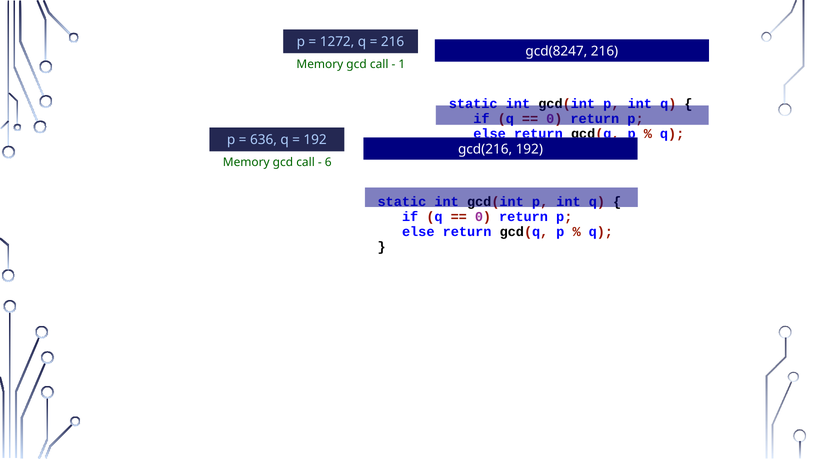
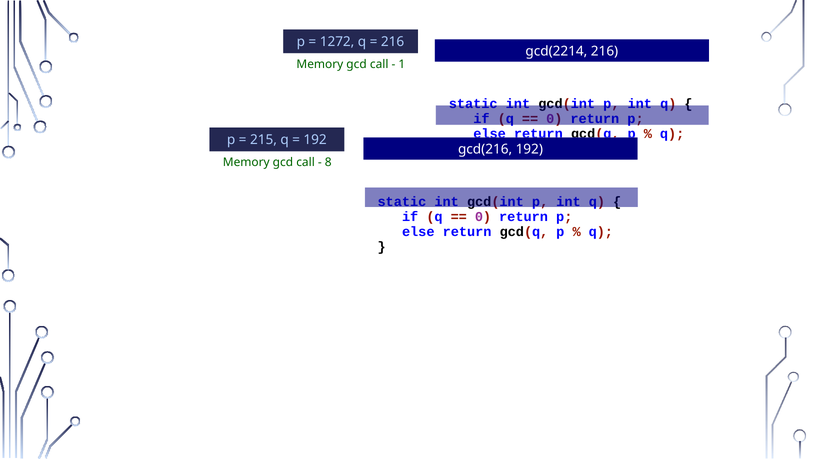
gcd(8247: gcd(8247 -> gcd(2214 (556, 51)
636: 636 -> 215 (263, 140)
6: 6 -> 8 (328, 162)
